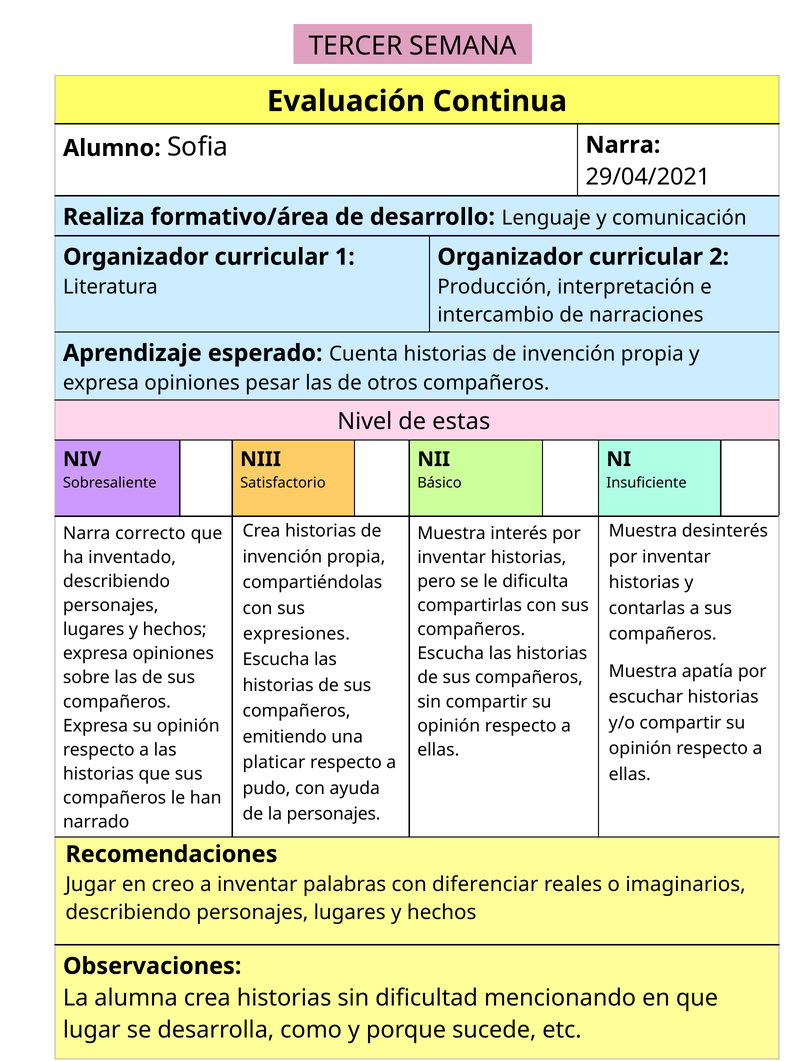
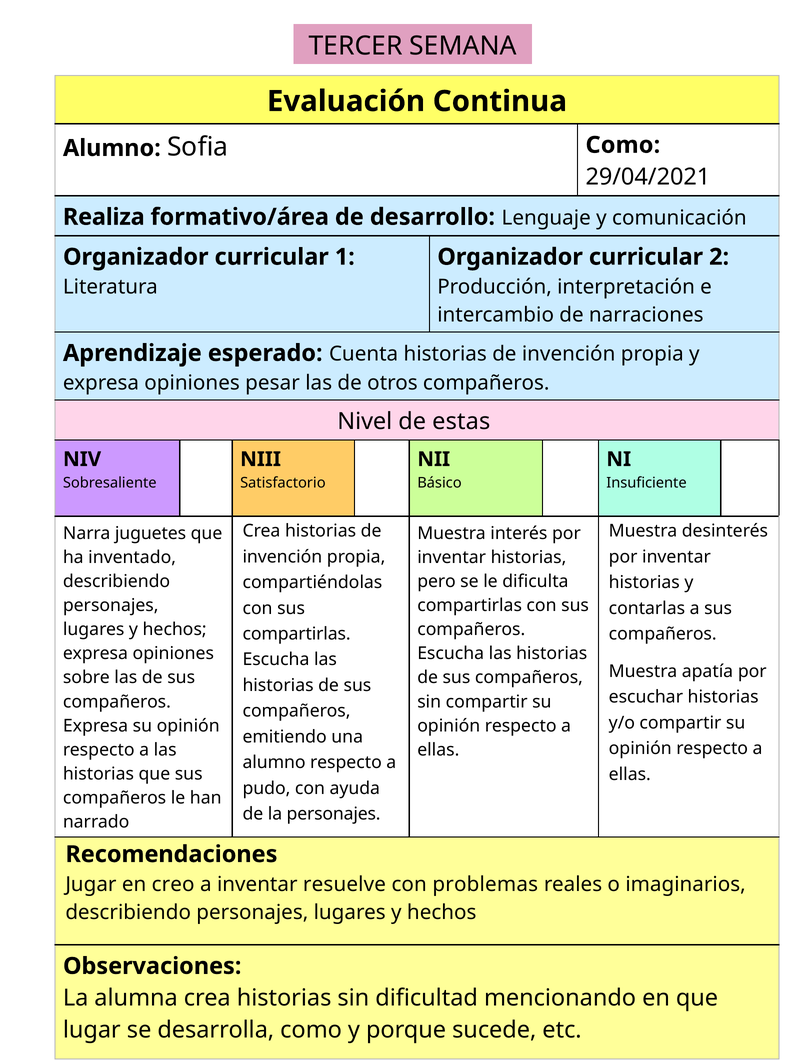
Sofia Narra: Narra -> Como (623, 145)
correcto: correcto -> juguetes (151, 533)
expresiones: expresiones -> compartirlas (297, 633)
platicar: platicar -> alumno (274, 762)
palabras: palabras -> resuelve (344, 883)
diferenciar: diferenciar -> problemas (485, 883)
